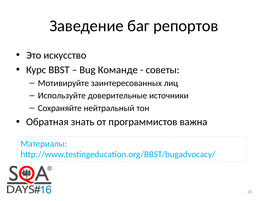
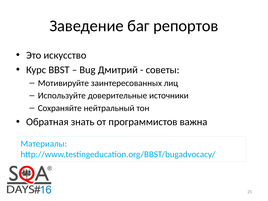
Команде: Команде -> Дмитрий (118, 70)
